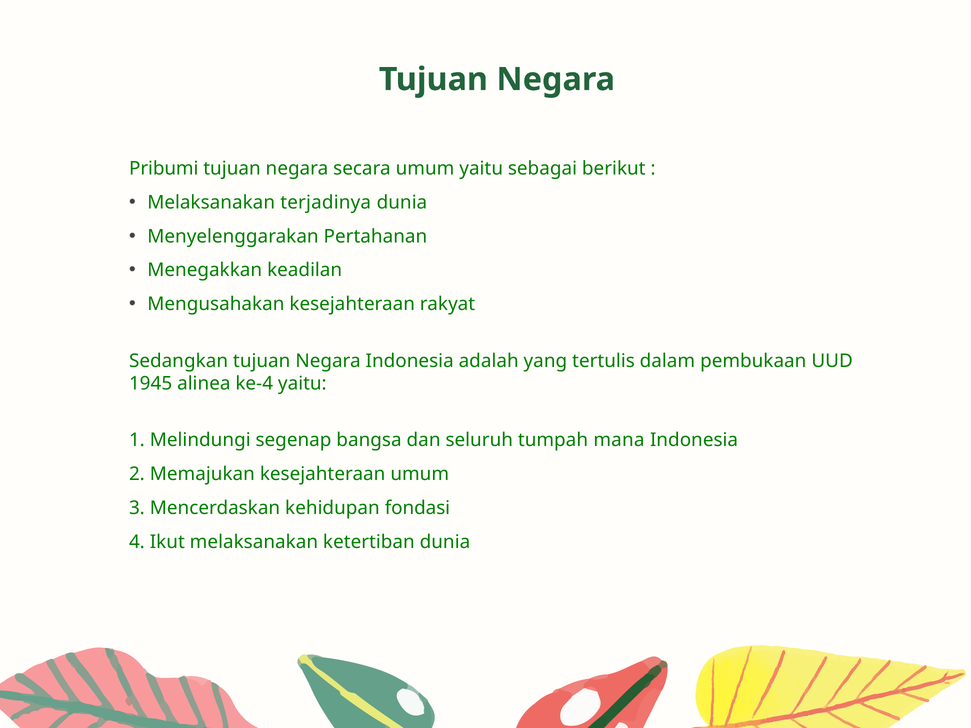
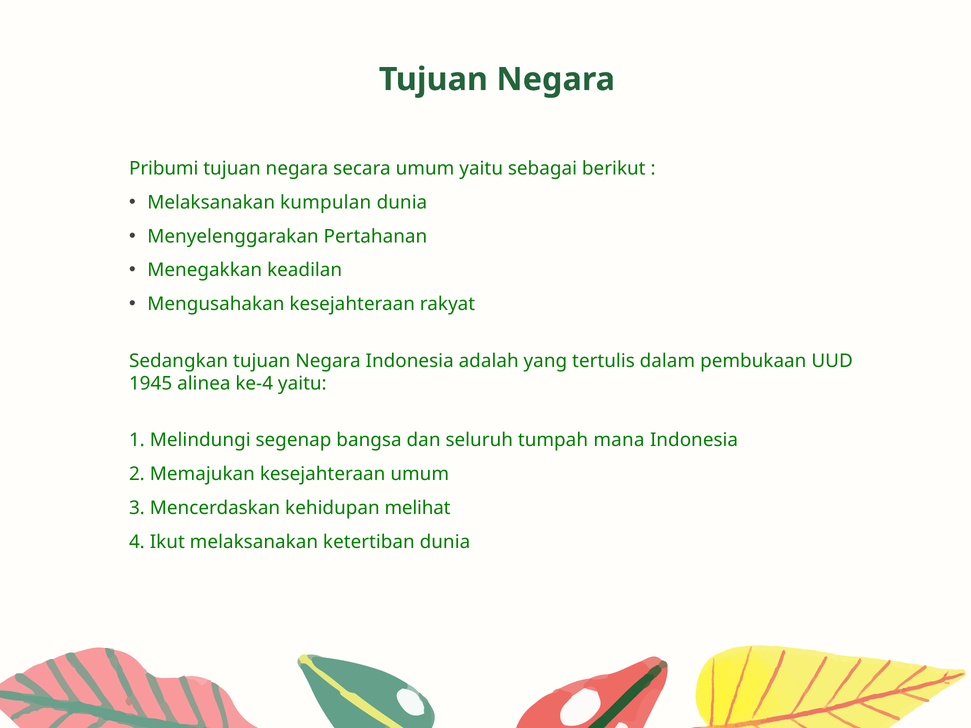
terjadinya: terjadinya -> kumpulan (326, 202)
fondasi: fondasi -> melihat (418, 508)
